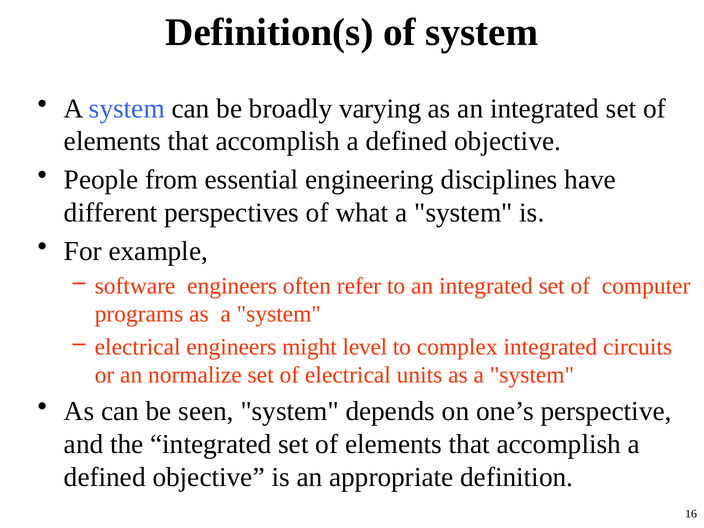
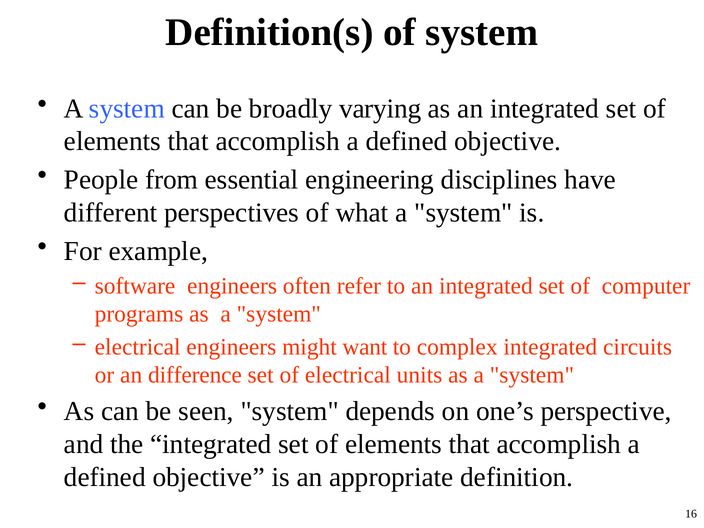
level: level -> want (365, 347)
normalize: normalize -> difference (195, 375)
